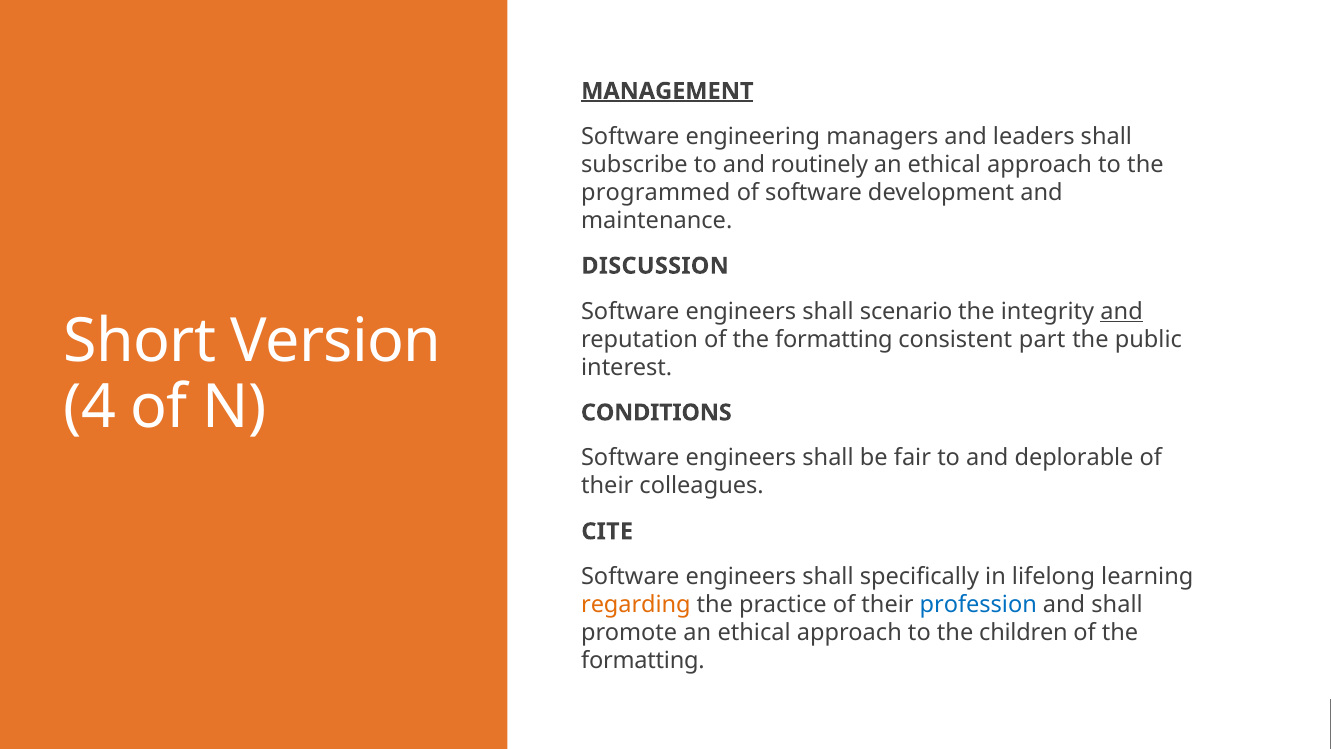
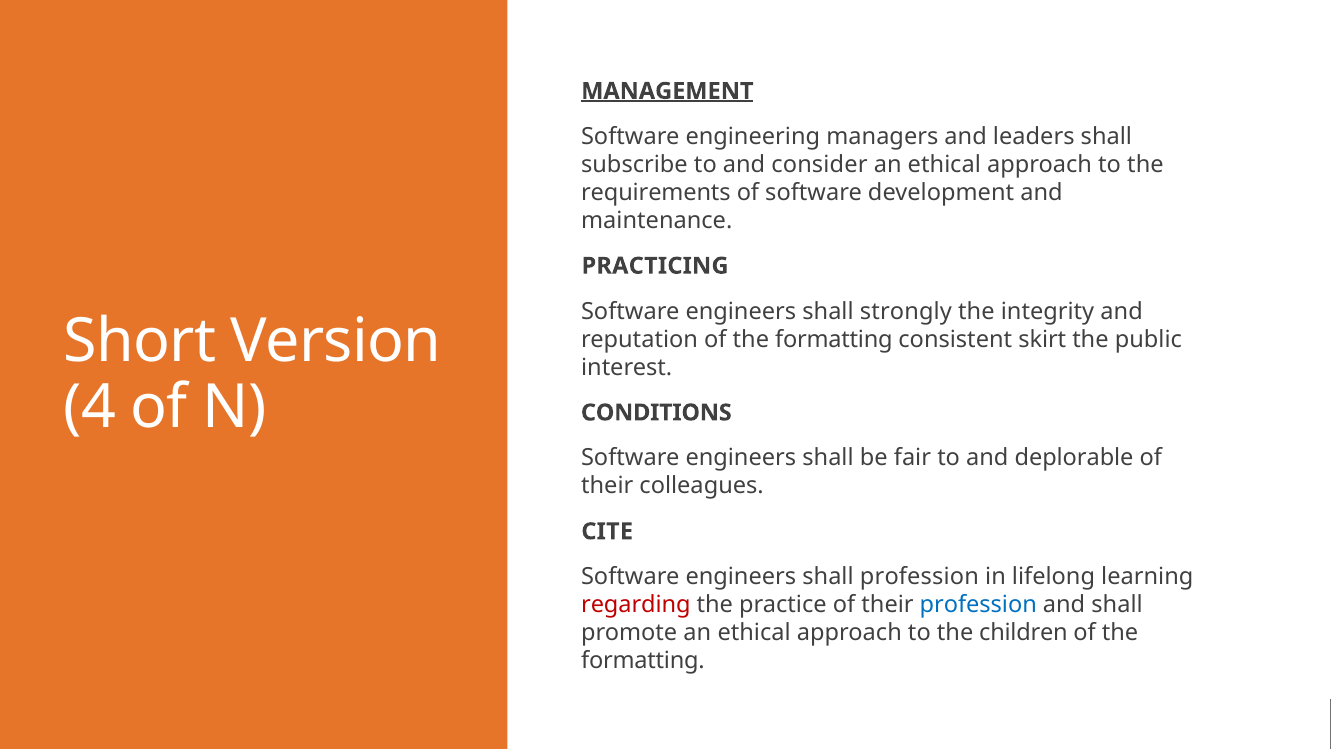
routinely: routinely -> consider (819, 164)
programmed: programmed -> requirements (656, 192)
DISCUSSION: DISCUSSION -> PRACTICING (655, 266)
scenario: scenario -> strongly (906, 311)
and underline: present -> none (1122, 311)
part: part -> skirt (1042, 339)
shall specifically: specifically -> profession (919, 577)
regarding colour: orange -> red (636, 605)
